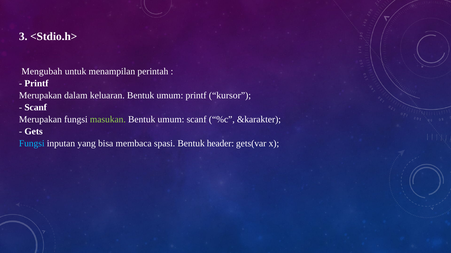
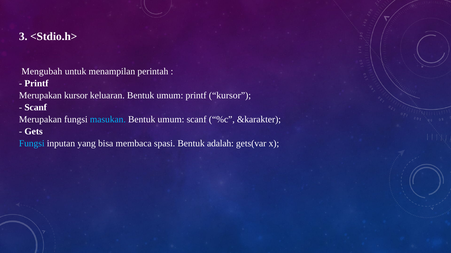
Merupakan dalam: dalam -> kursor (76, 96)
masukan colour: light green -> light blue (108, 120)
header: header -> adalah (220, 144)
